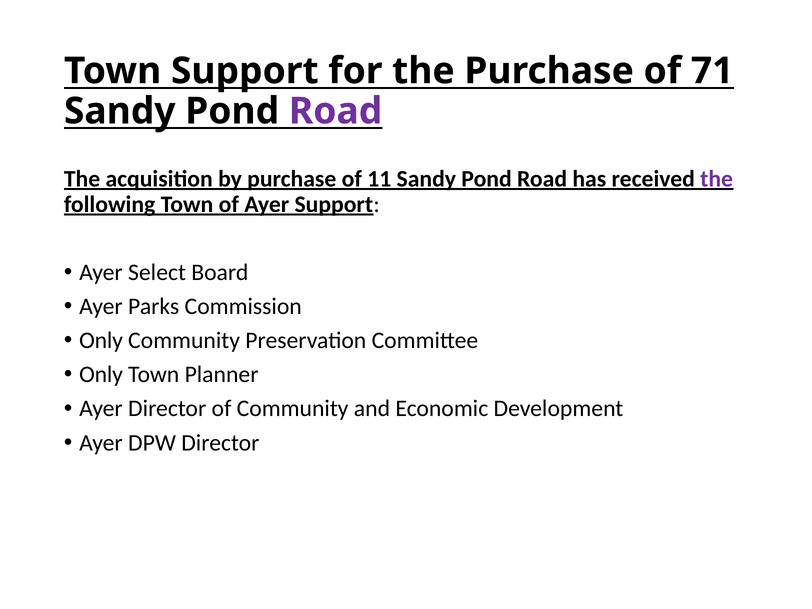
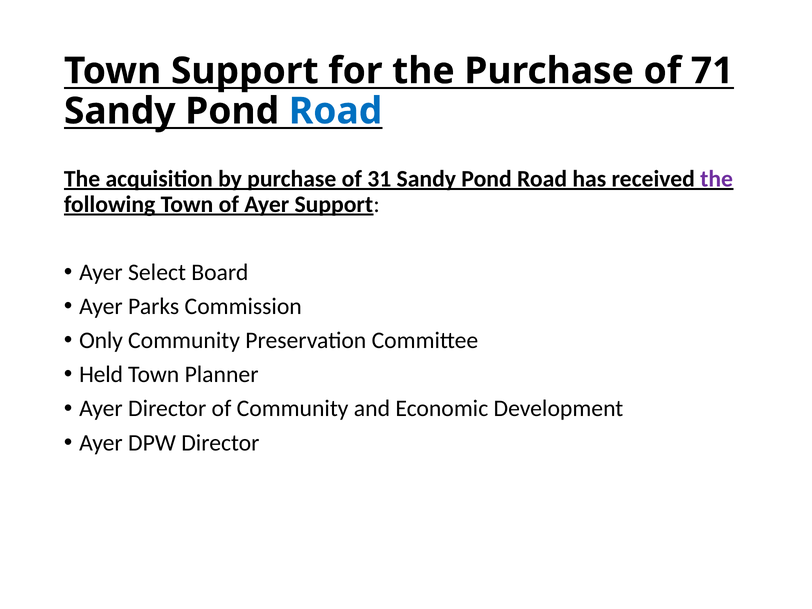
Road colour: purple -> blue (336, 111)
11: 11 -> 31 (379, 179)
Only: Only -> Held (101, 375)
